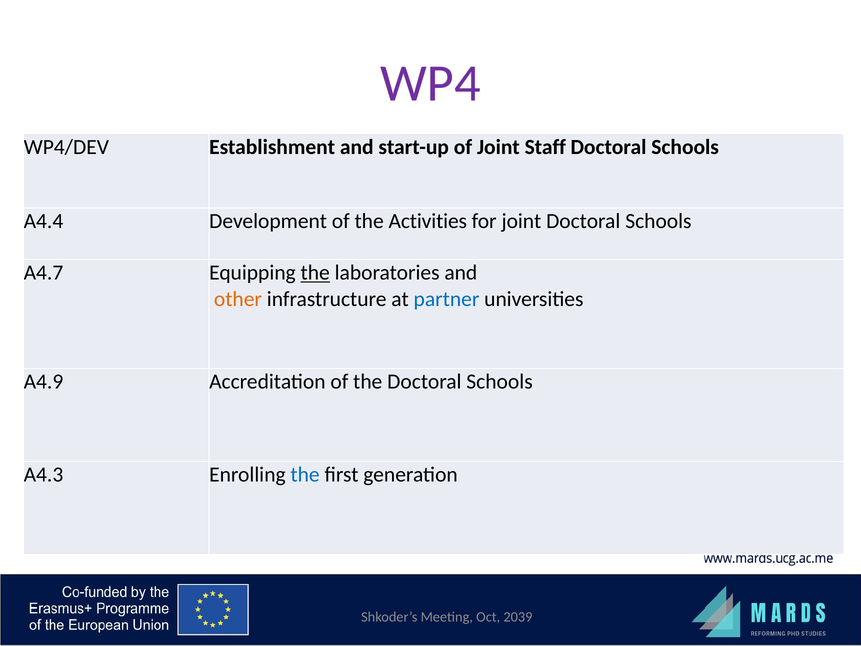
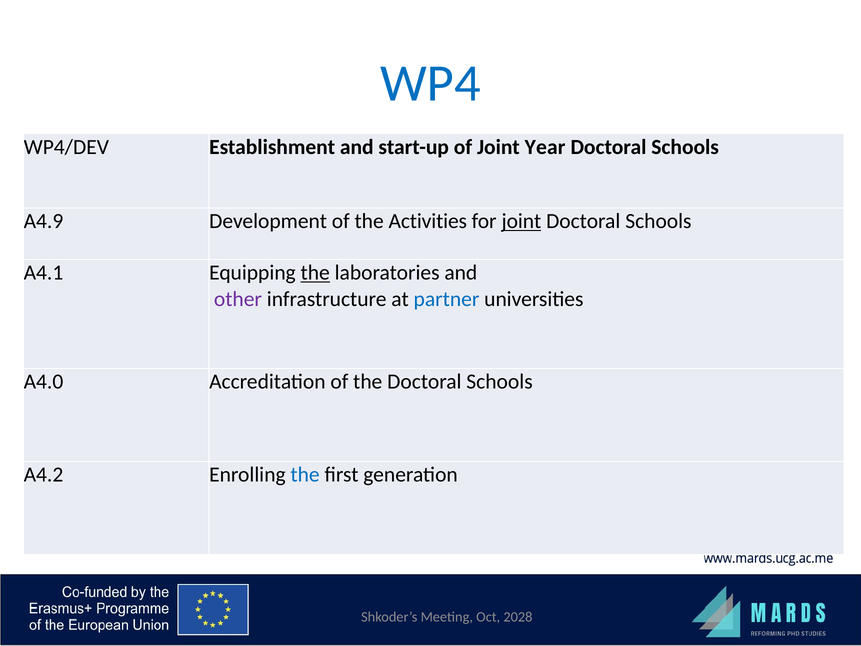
WP4 colour: purple -> blue (430, 83)
Staff: Staff -> Year (545, 147)
A4.4: A4.4 -> A4.9 (43, 221)
joint underline: none -> present (521, 221)
A4.7: A4.7 -> A4.1 (43, 273)
other colour: orange -> purple (238, 299)
A4.9: A4.9 -> A4.0 (43, 382)
A4.3: A4.3 -> A4.2 (43, 475)
2039: 2039 -> 2028 (518, 617)
